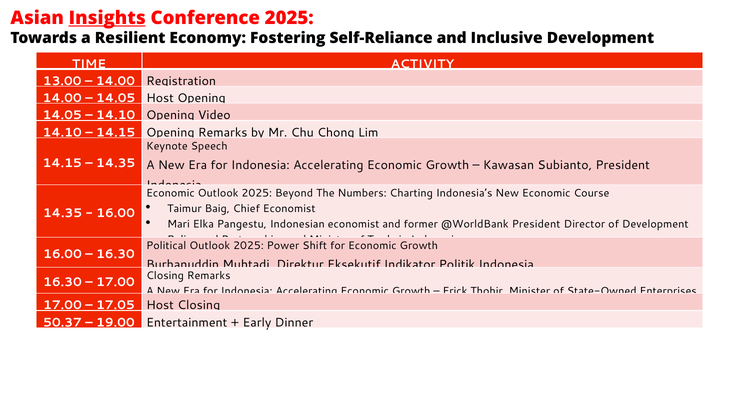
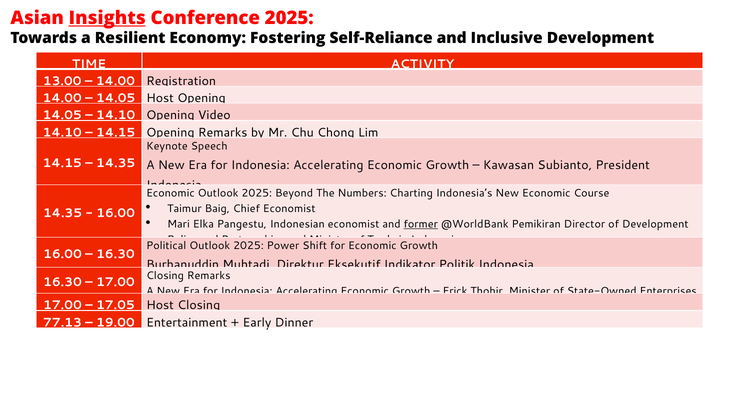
former underline: none -> present (421, 224)
@WorldBank President: President -> Pemikiran (536, 224)
50.37: 50.37 -> 77.13 (62, 322)
